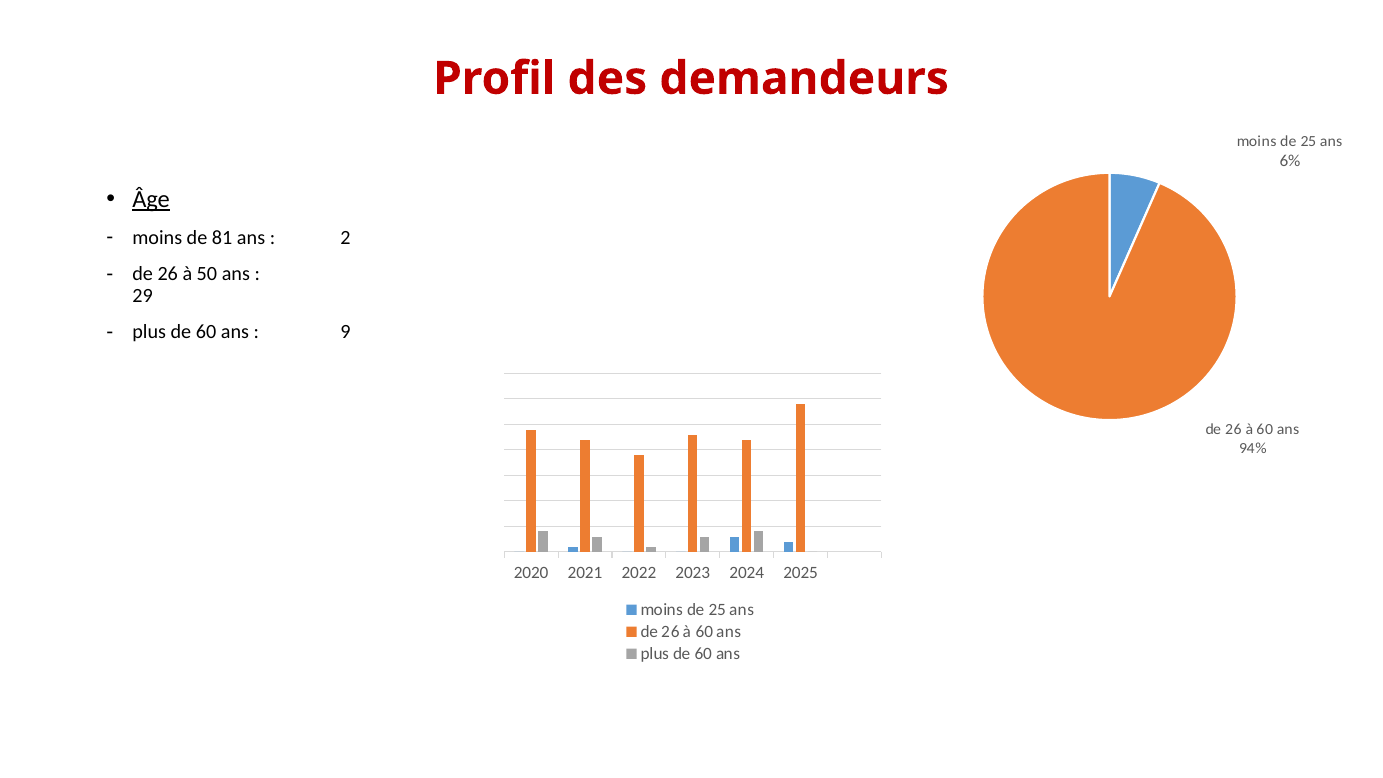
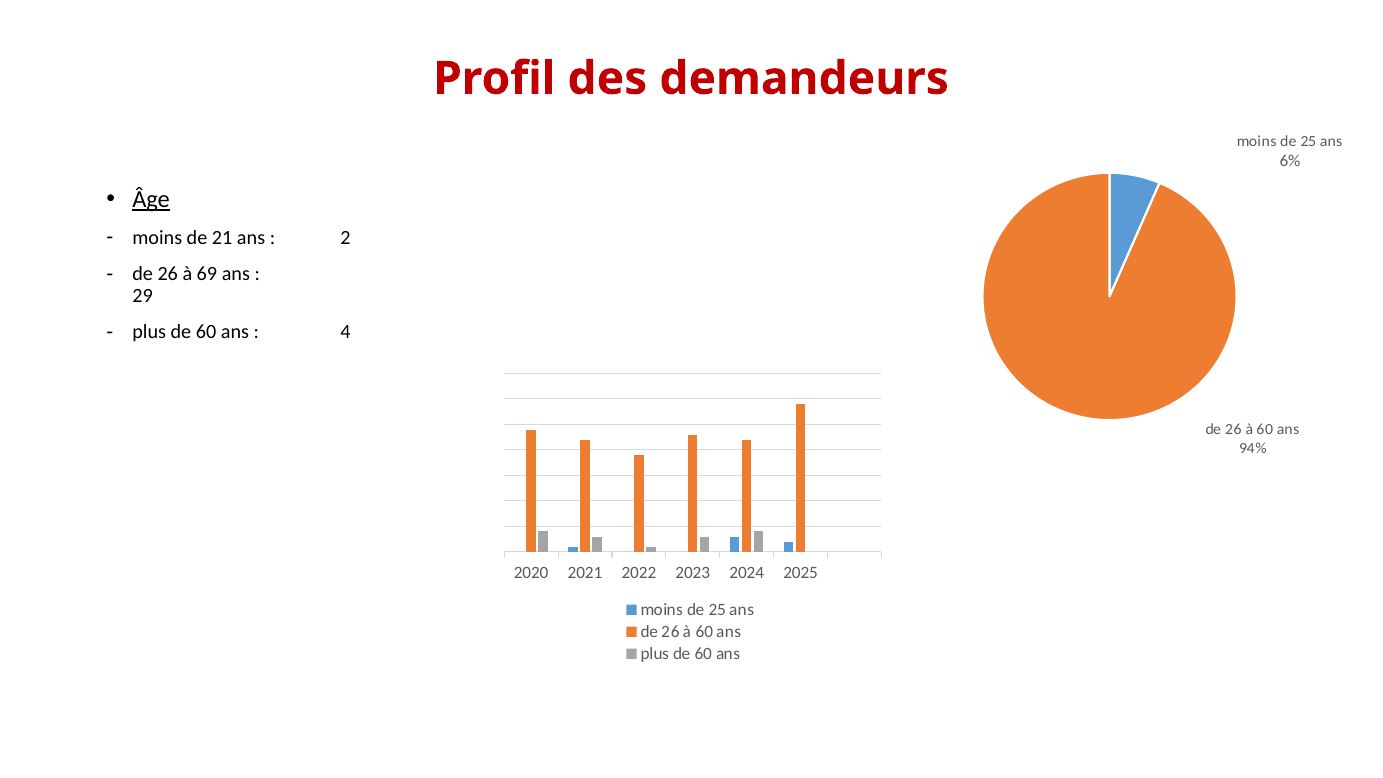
81: 81 -> 21 (222, 238)
50: 50 -> 69 (207, 274)
9: 9 -> 4 (345, 332)
